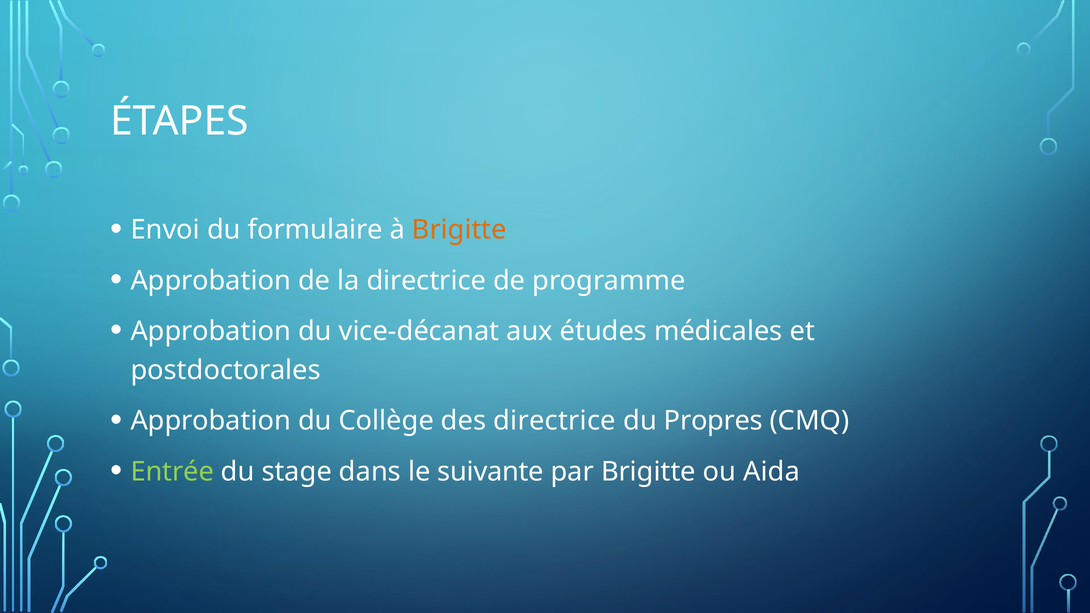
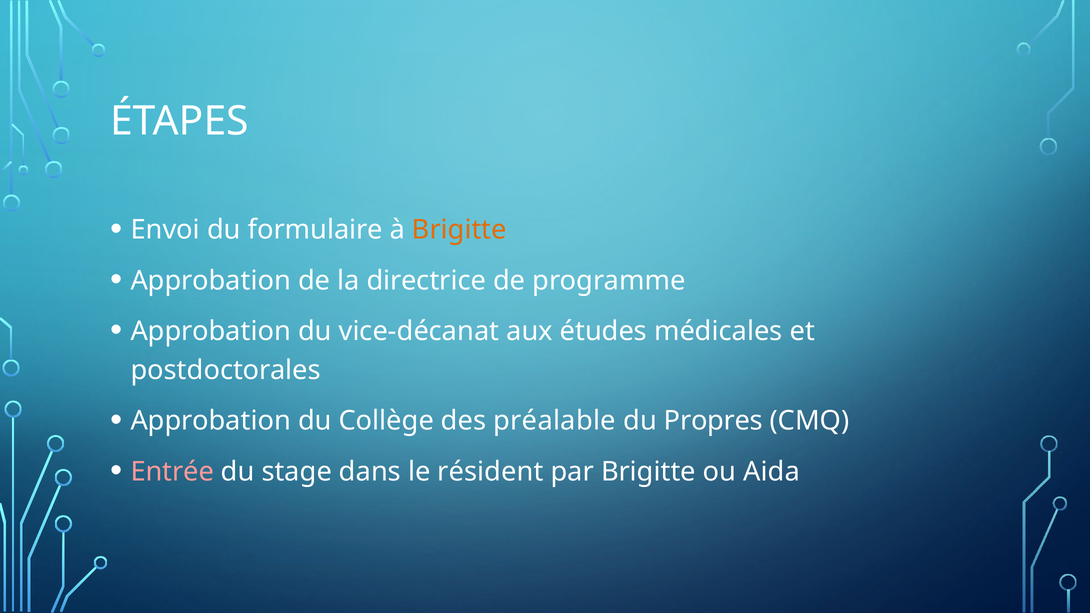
des directrice: directrice -> préalable (555, 421)
Entrée colour: light green -> pink (172, 472)
suivante: suivante -> résident (490, 472)
